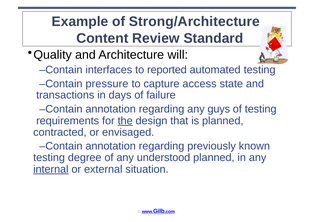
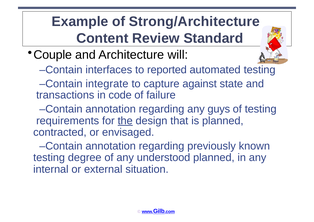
Quality: Quality -> Couple (53, 55)
pressure: pressure -> integrate (107, 84)
access: access -> against (200, 84)
days: days -> code (120, 95)
internal underline: present -> none (51, 169)
